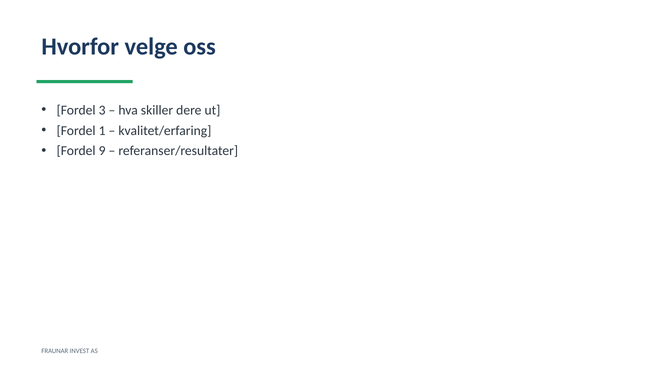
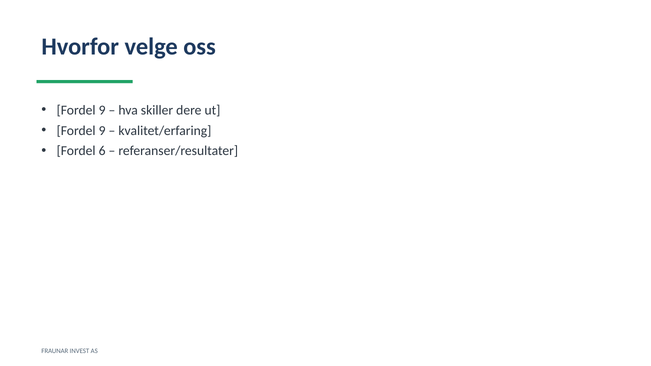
3: 3 -> 9 (102, 110)
1: 1 -> 9 (102, 131)
9: 9 -> 6 (102, 151)
